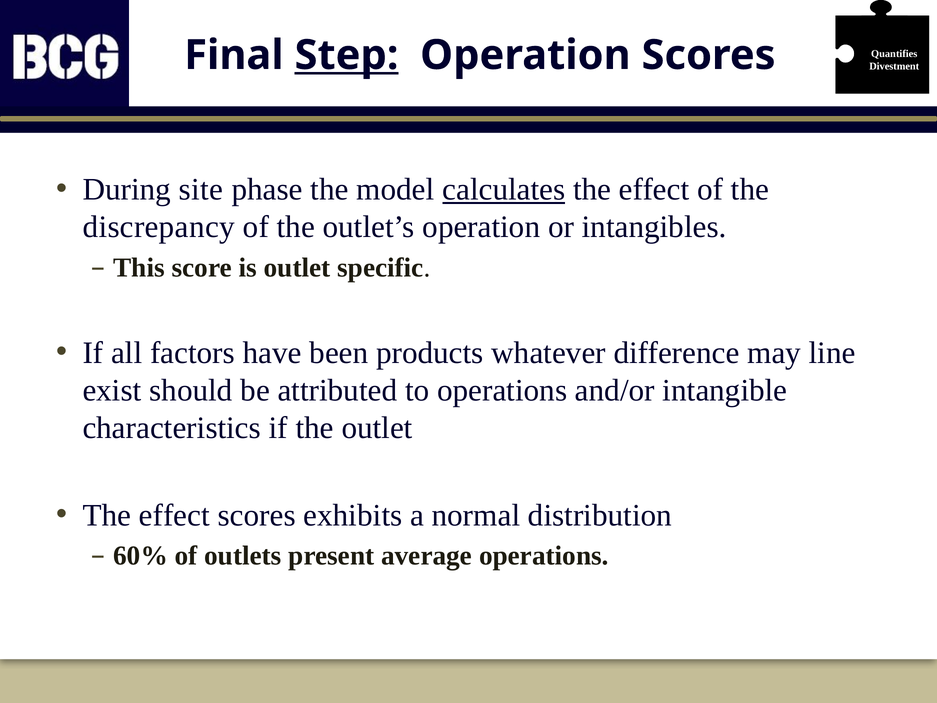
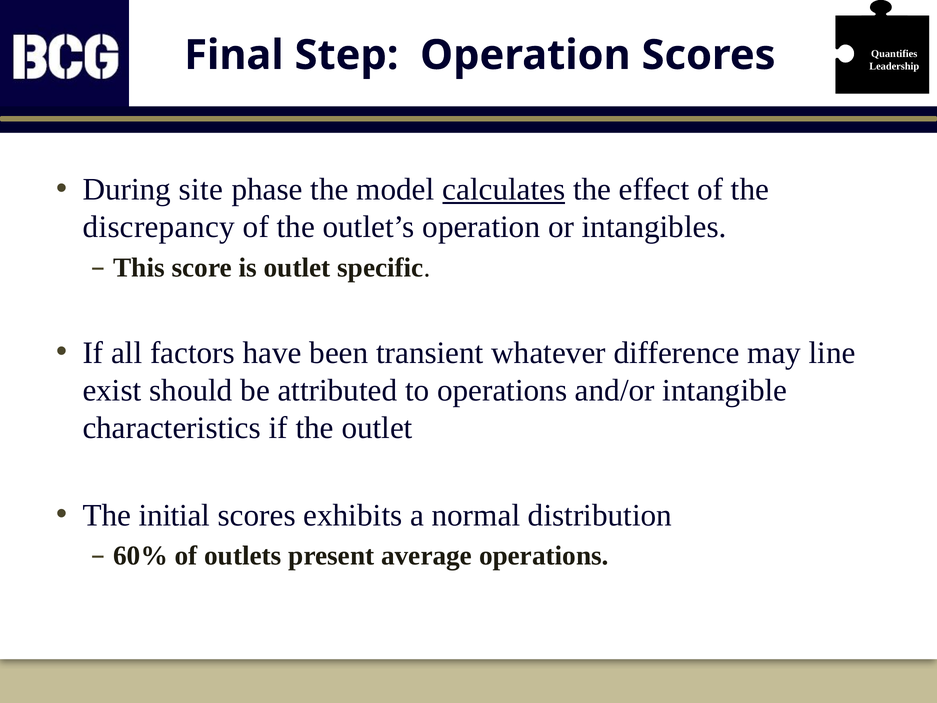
Step underline: present -> none (347, 55)
Divestment: Divestment -> Leadership (894, 66)
products: products -> transient (430, 353)
effect: effect -> initial (174, 515)
